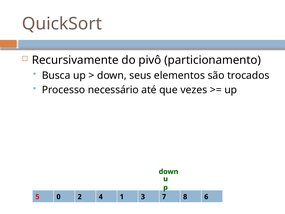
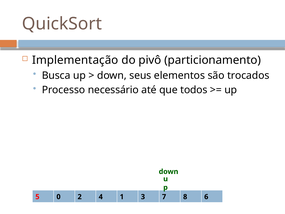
Recursivamente: Recursivamente -> Implementação (75, 60)
vezes: vezes -> todos (194, 90)
